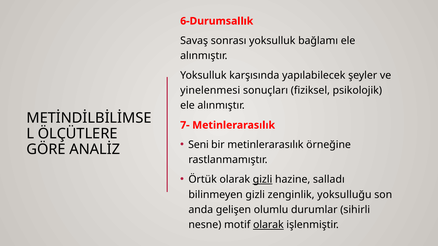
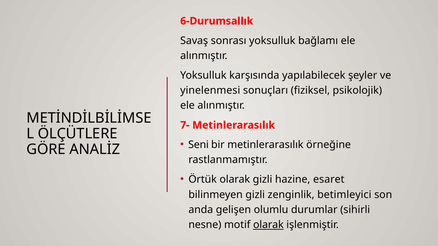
gizli underline: present -> none (263, 180)
salladı: salladı -> esaret (329, 180)
yoksulluğu: yoksulluğu -> betimleyici (344, 195)
